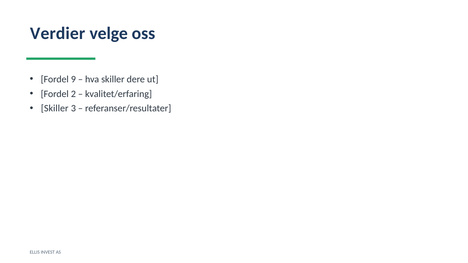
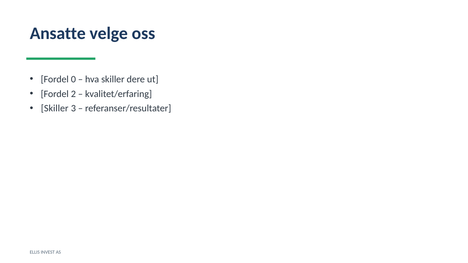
Verdier: Verdier -> Ansatte (58, 33)
9: 9 -> 0 (73, 79)
